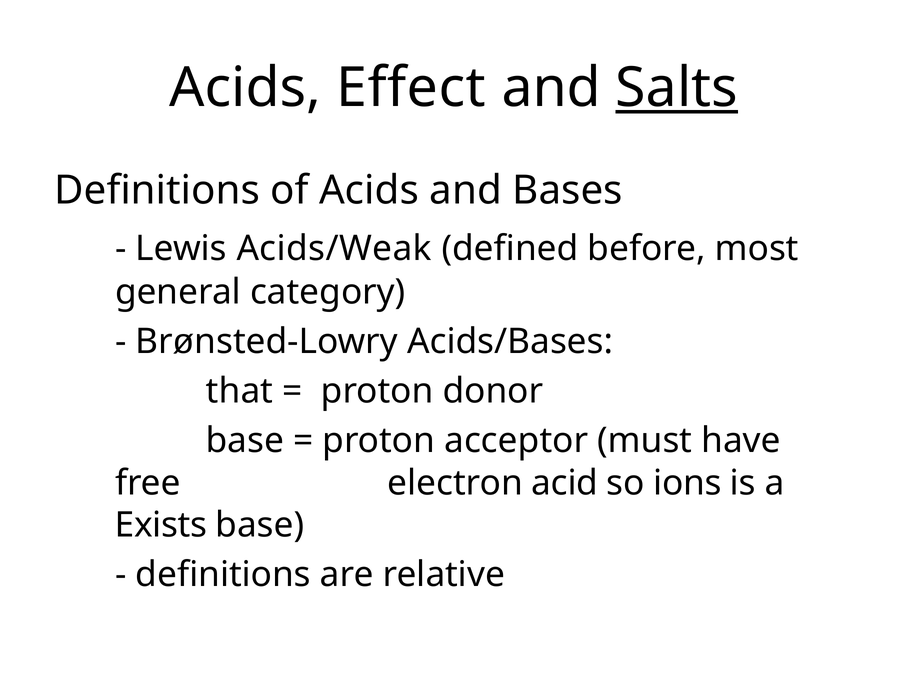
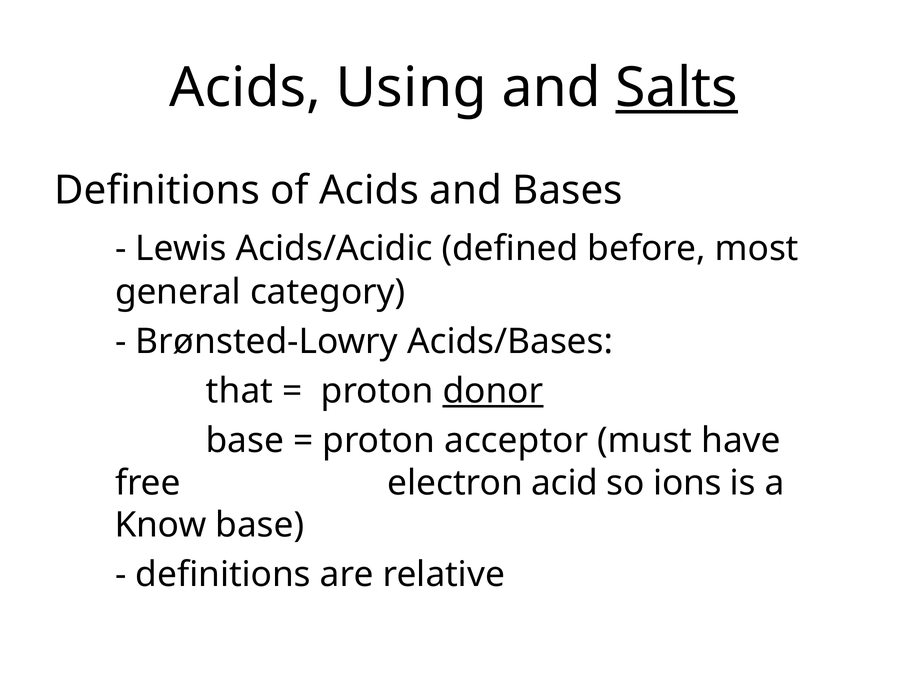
Effect: Effect -> Using (411, 88)
Acids/Weak: Acids/Weak -> Acids/Acidic (334, 249)
donor underline: none -> present (493, 391)
Exists: Exists -> Know (161, 525)
